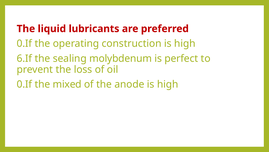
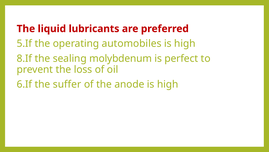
0.If: 0.If -> 5.If (24, 43)
construction: construction -> automobiles (132, 43)
6.If: 6.If -> 8.If (24, 58)
0.If: 0.If -> 6.If (24, 84)
mixed: mixed -> suffer (67, 84)
